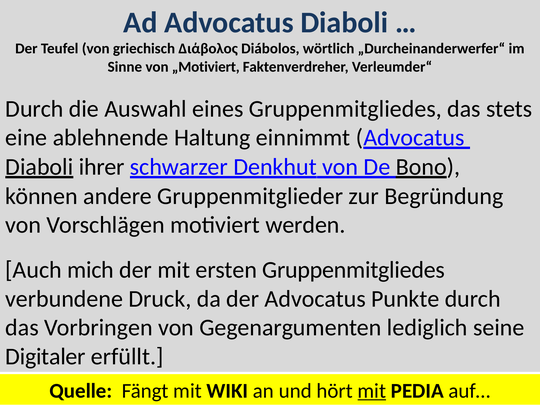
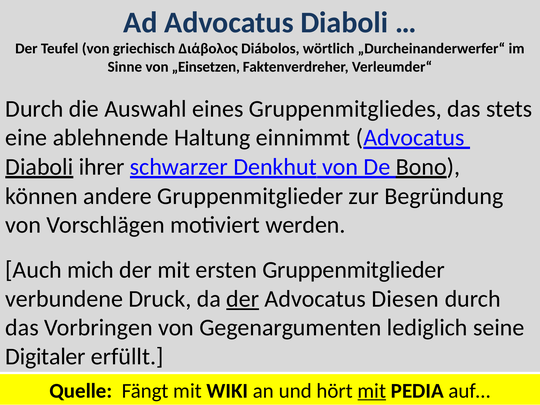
„Motiviert: „Motiviert -> „Einsetzen (206, 67)
ersten Gruppenmitgliedes: Gruppenmitgliedes -> Gruppenmitglieder (354, 270)
der underline: none -> present (243, 299)
Punkte: Punkte -> Diesen (405, 299)
